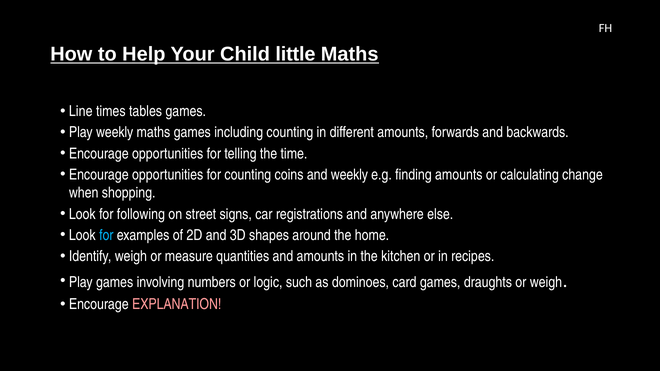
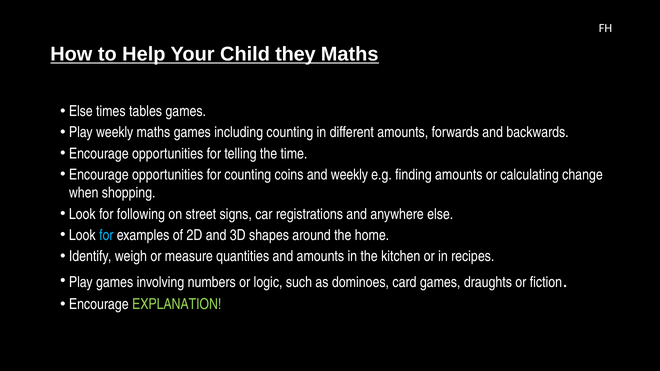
little: little -> they (295, 54)
Line: Line -> Else (81, 111)
or weigh: weigh -> fiction (546, 283)
EXPLANATION colour: pink -> light green (177, 305)
